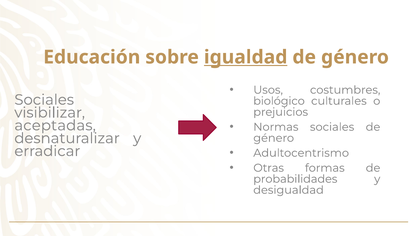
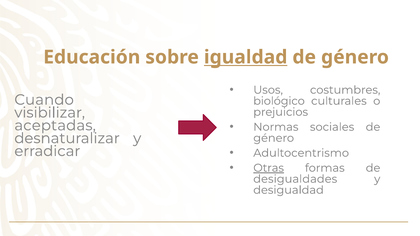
Sociales: Sociales -> Cuando (44, 100)
Otras underline: none -> present (269, 168)
probabilidades: probabilidades -> desigualdades (295, 179)
